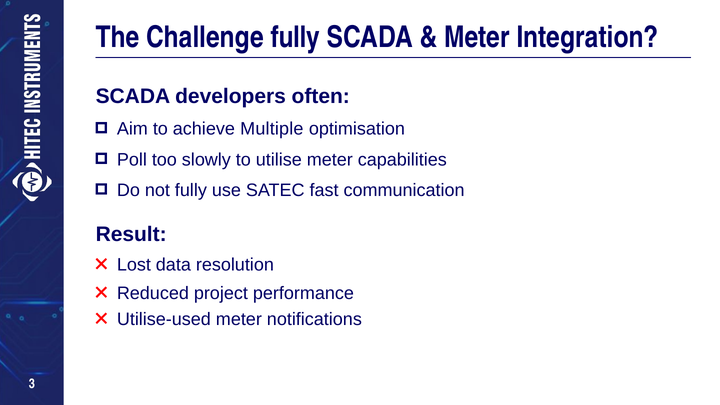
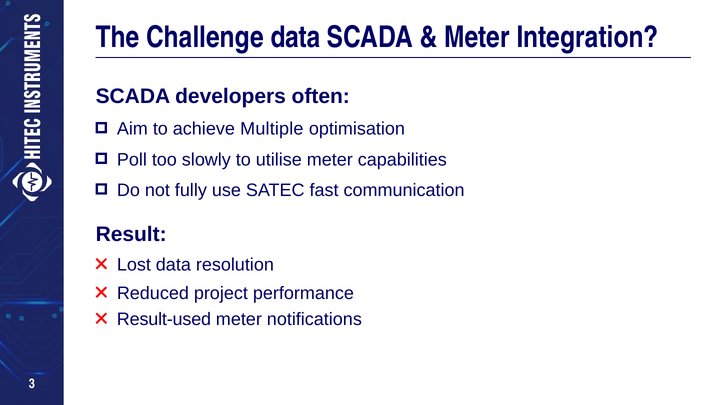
Challenge fully: fully -> data (295, 37)
Utilise-used: Utilise-used -> Result-used (164, 320)
